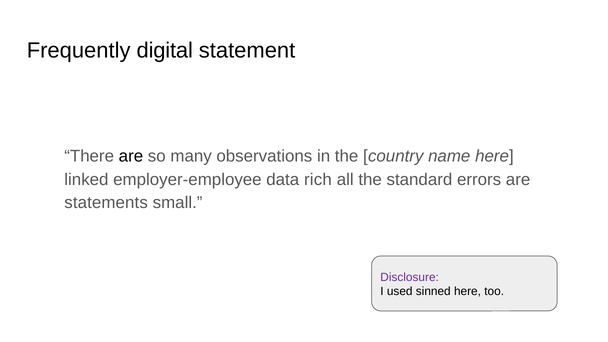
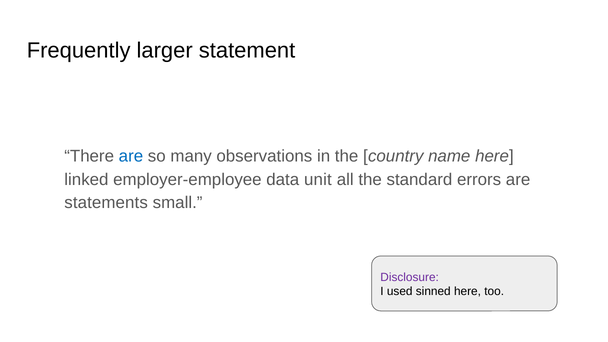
digital: digital -> larger (165, 50)
are colour: black -> blue (131, 156)
rich: rich -> unit (318, 179)
